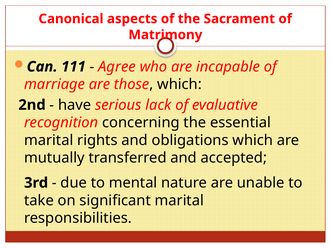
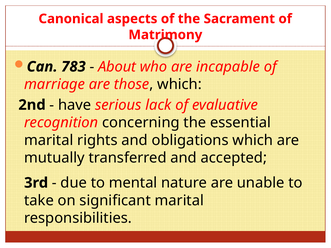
111: 111 -> 783 (73, 67)
Agree: Agree -> About (117, 67)
